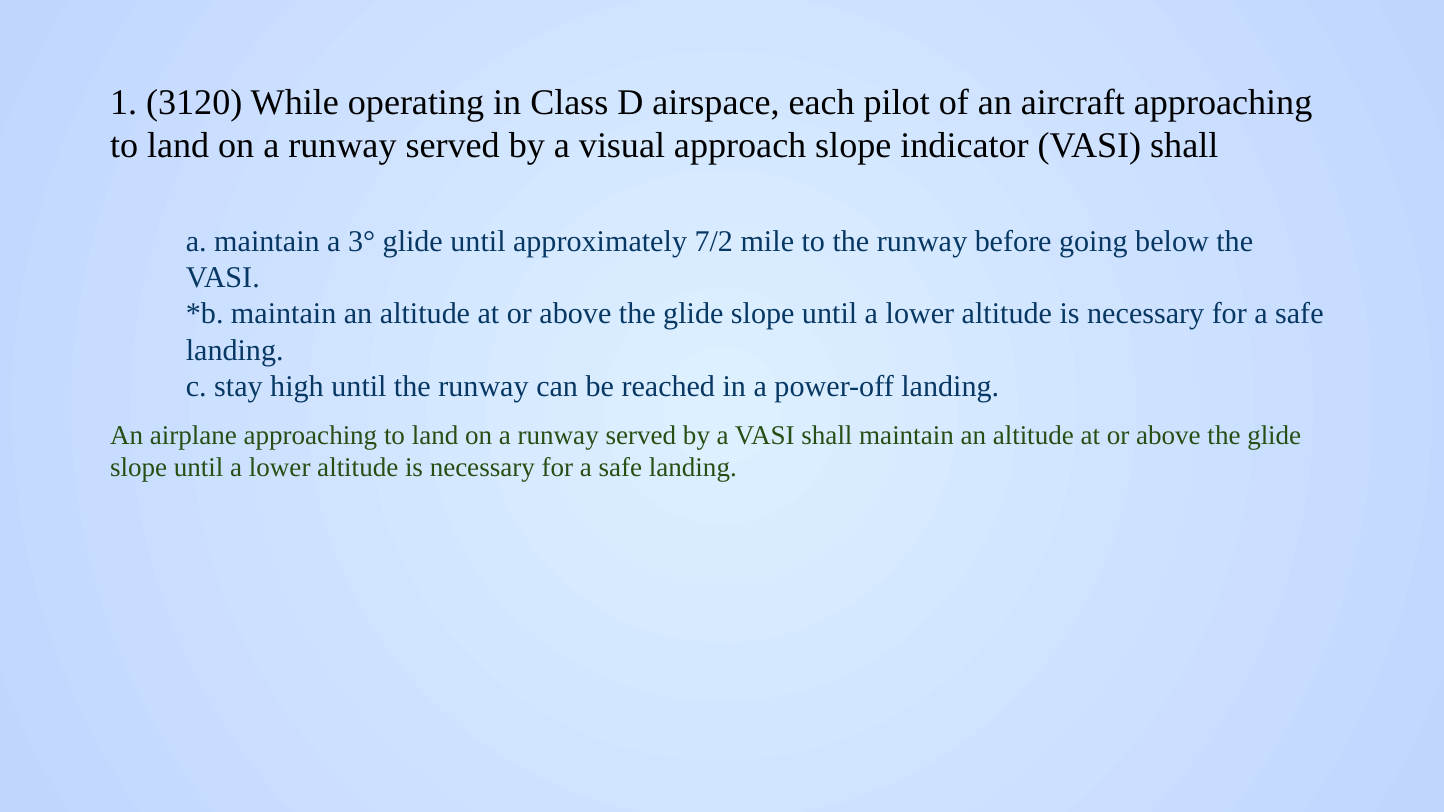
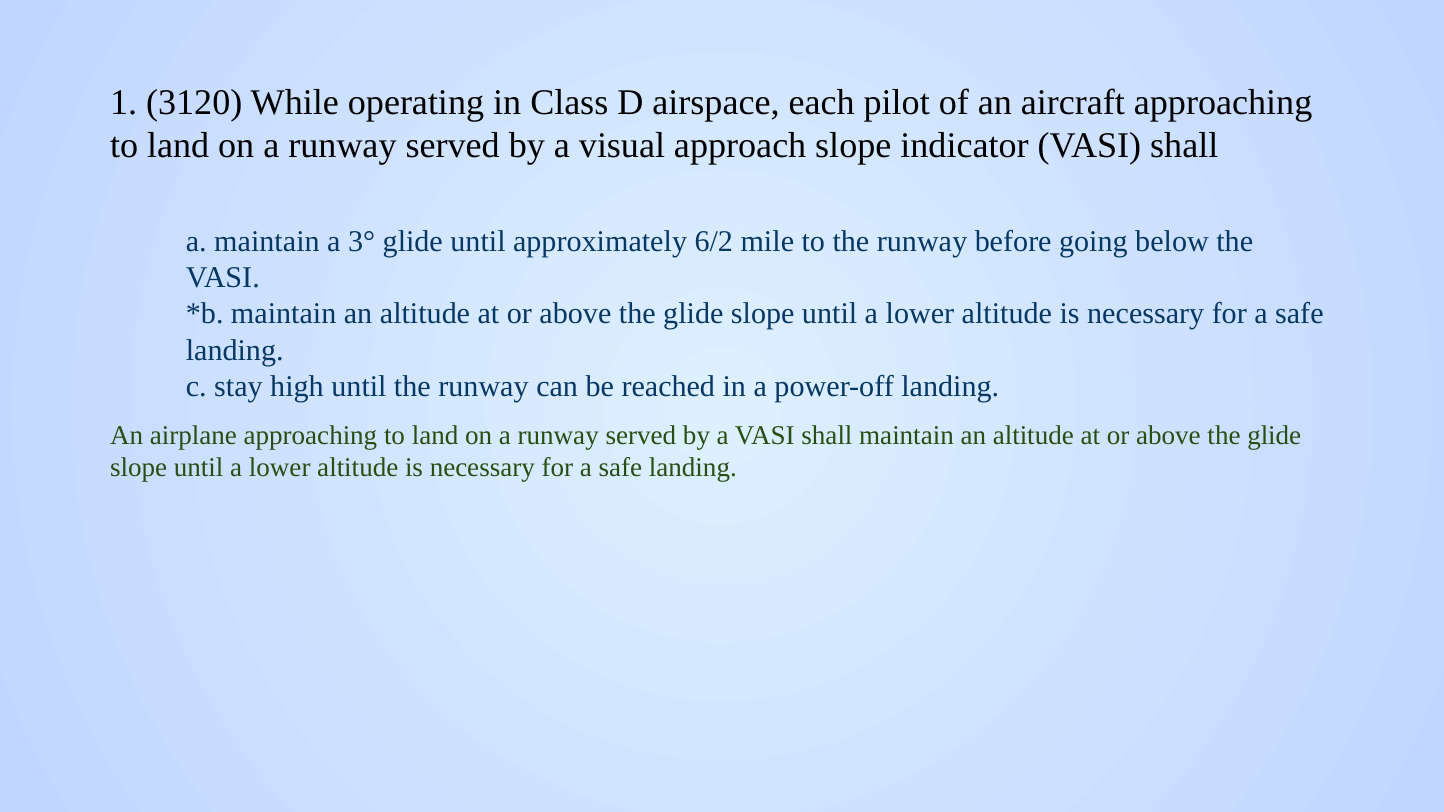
7/2: 7/2 -> 6/2 (714, 242)
